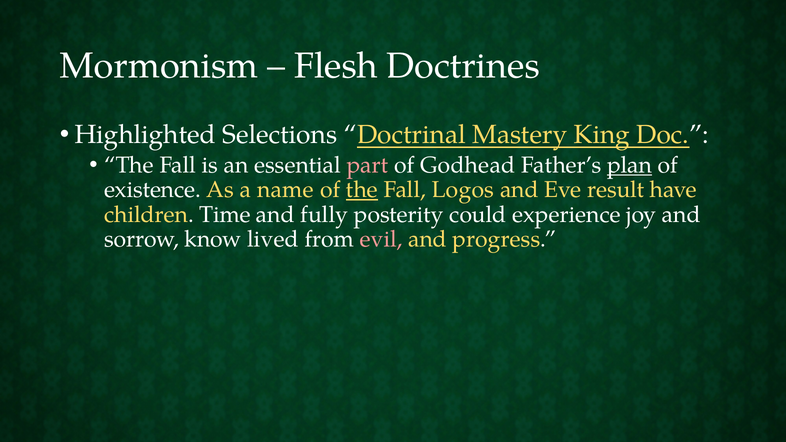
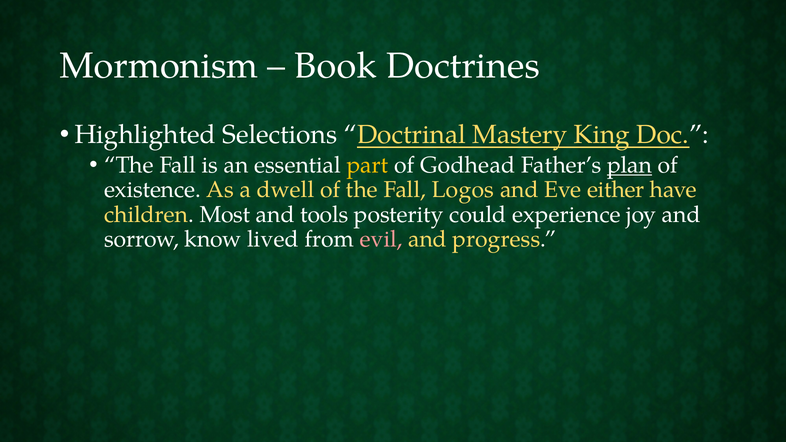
Flesh: Flesh -> Book (336, 66)
part colour: pink -> yellow (368, 165)
name: name -> dwell (286, 190)
the underline: present -> none (362, 190)
result: result -> either (616, 190)
Time: Time -> Most (225, 215)
fully: fully -> tools (324, 215)
